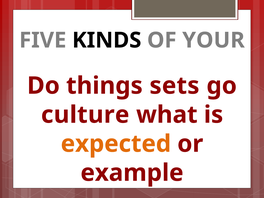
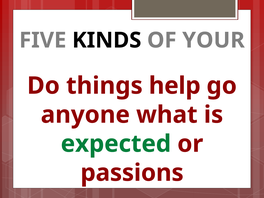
sets: sets -> help (175, 86)
culture: culture -> anyone (85, 115)
expected colour: orange -> green (116, 144)
example: example -> passions (132, 173)
